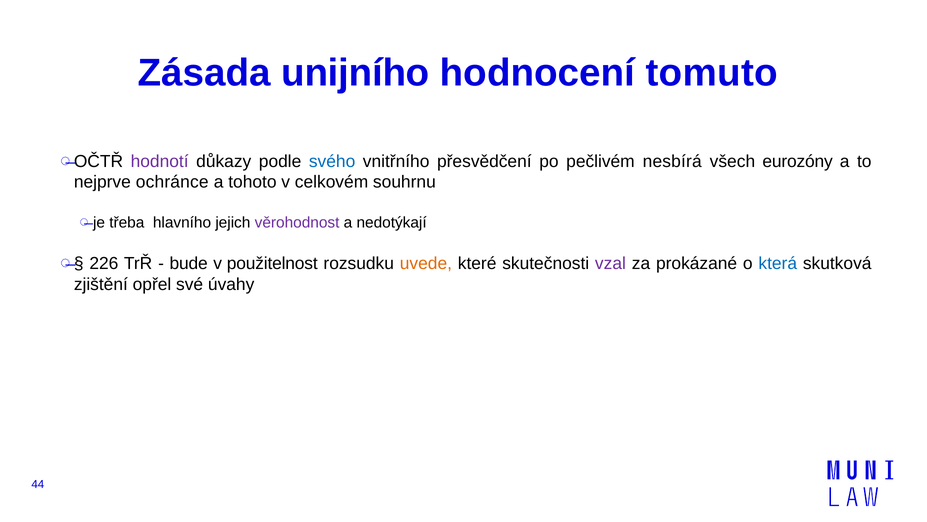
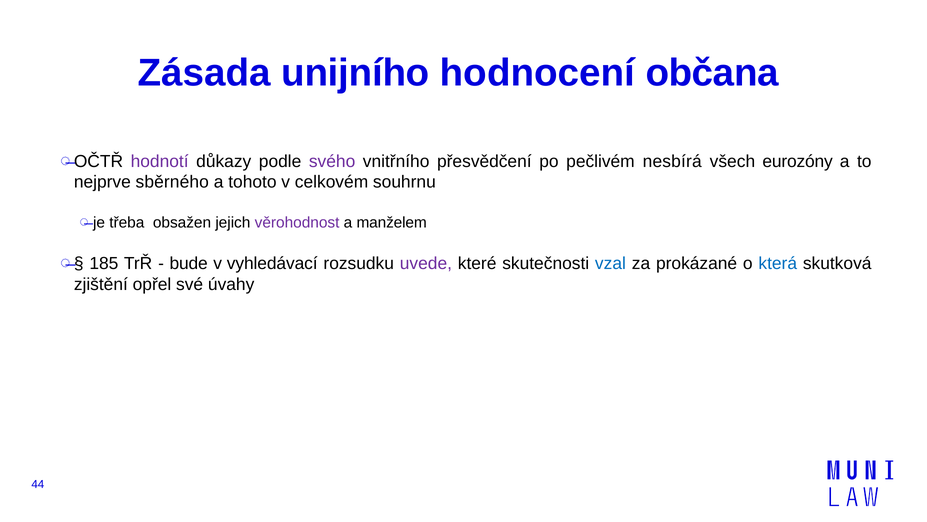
tomuto: tomuto -> občana (712, 73)
svého colour: blue -> purple (332, 161)
ochránce: ochránce -> sběrného (172, 182)
hlavního: hlavního -> obsažen (182, 222)
nedotýkají: nedotýkají -> manželem (392, 222)
226: 226 -> 185 (104, 263)
použitelnost: použitelnost -> vyhledávací (272, 263)
uvede colour: orange -> purple (426, 263)
vzal colour: purple -> blue (610, 263)
